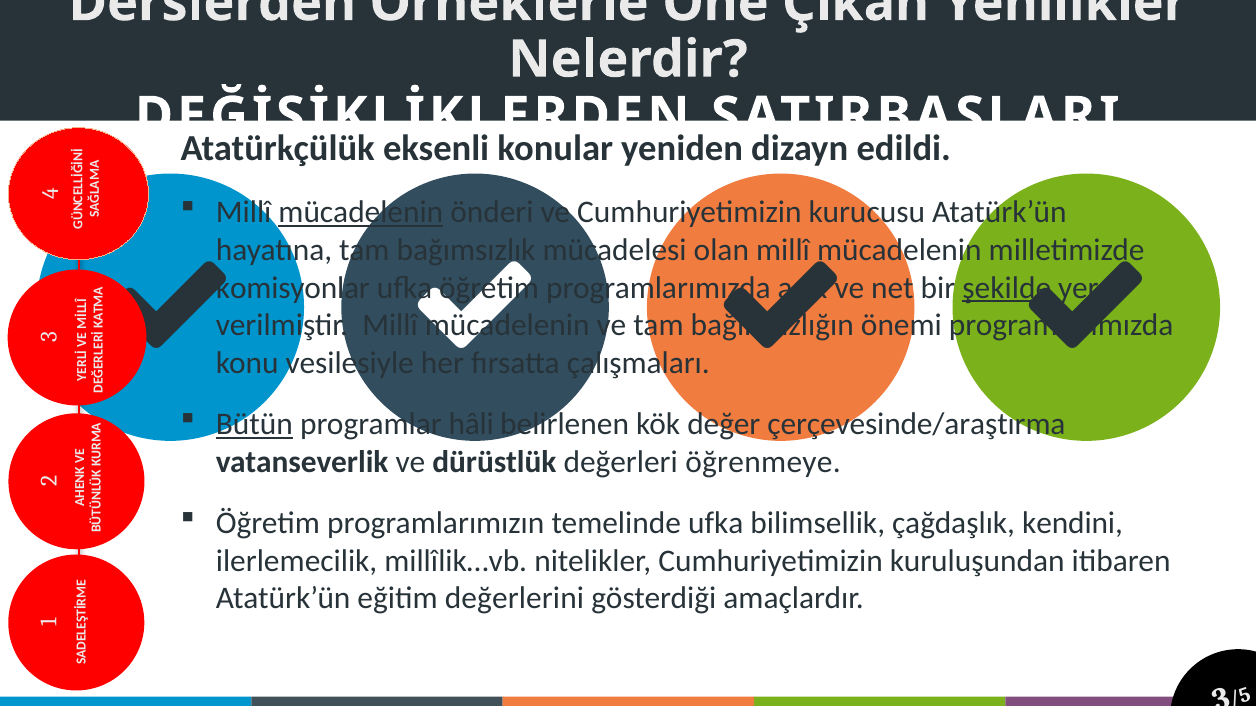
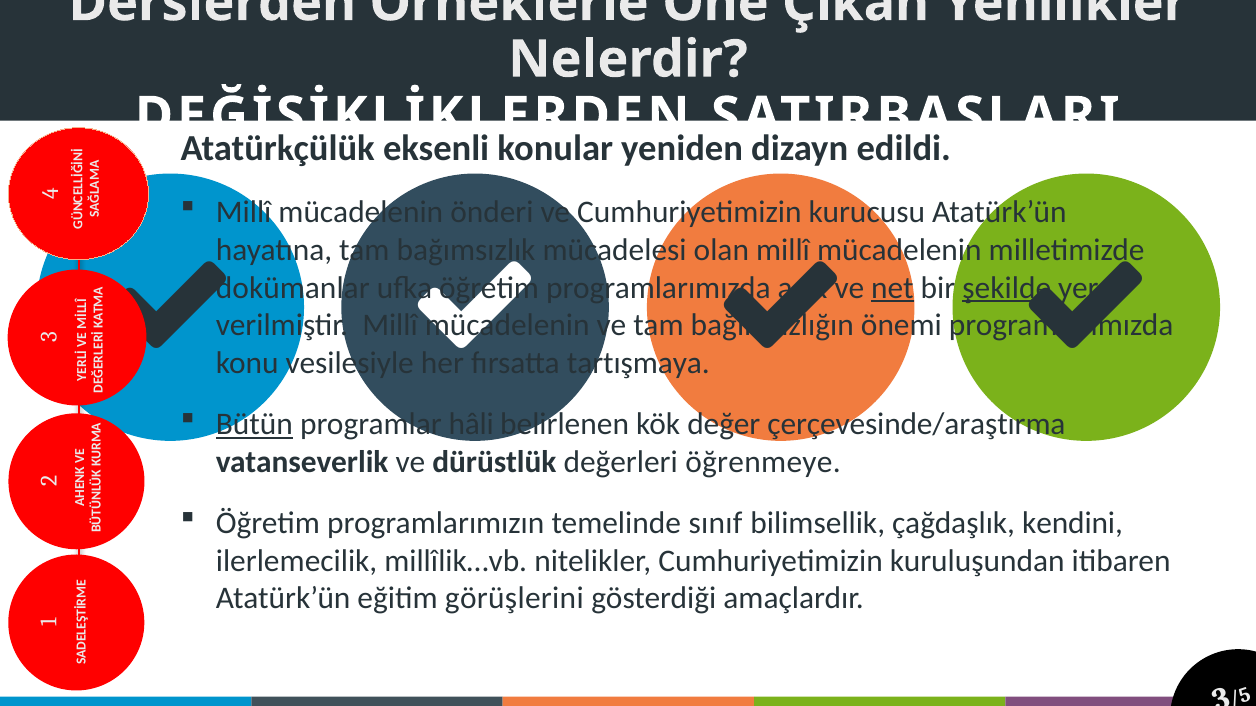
mücadelenin underline: present -> none (361, 213)
komisyonlar: komisyonlar -> dokümanlar (293, 288)
net underline: none -> present (892, 288)
çalışmaları: çalışmaları -> tartışmaya (638, 363)
temelinde ufka: ufka -> sınıf (716, 523)
değerlerini: değerlerini -> görüşlerini (514, 599)
